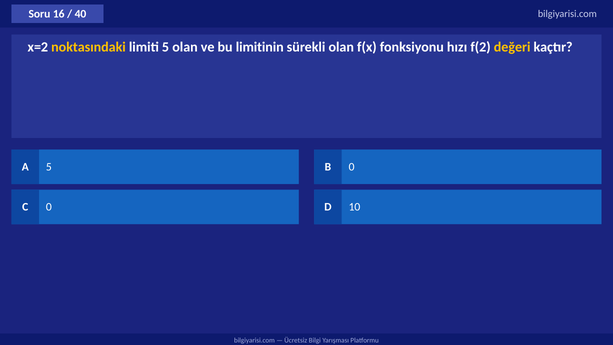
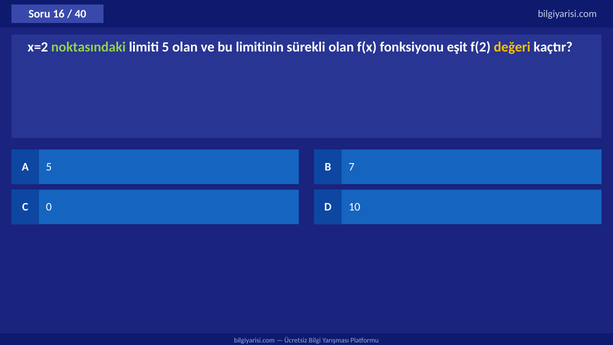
noktasındaki colour: yellow -> light green (89, 47)
hızı: hızı -> eşit (457, 47)
B 0: 0 -> 7 (352, 167)
